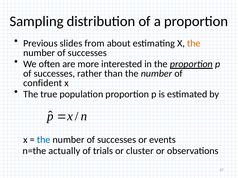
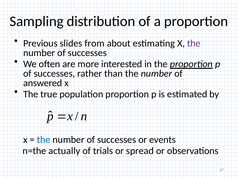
the colour: orange -> purple (194, 43)
confident: confident -> answered (43, 83)
cluster: cluster -> spread (140, 151)
